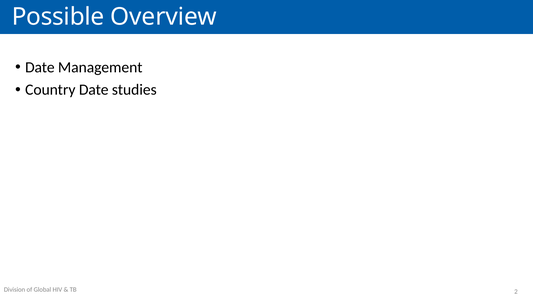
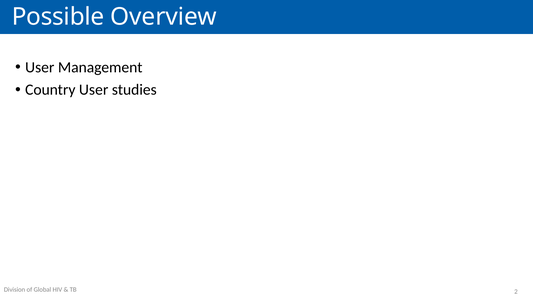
Date: Date -> User (40, 67)
Country Date: Date -> User (94, 90)
